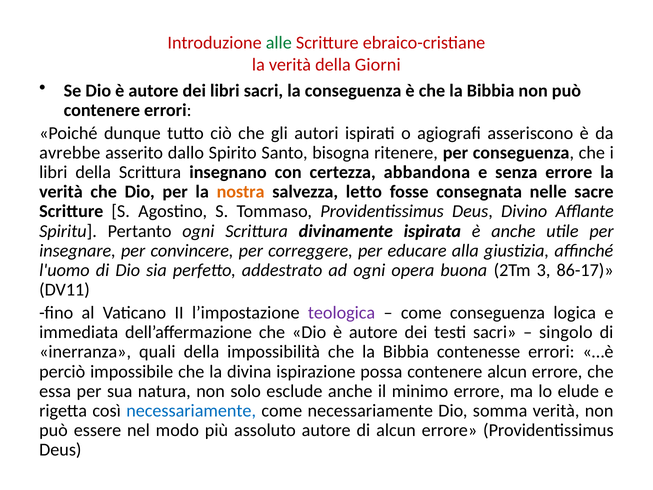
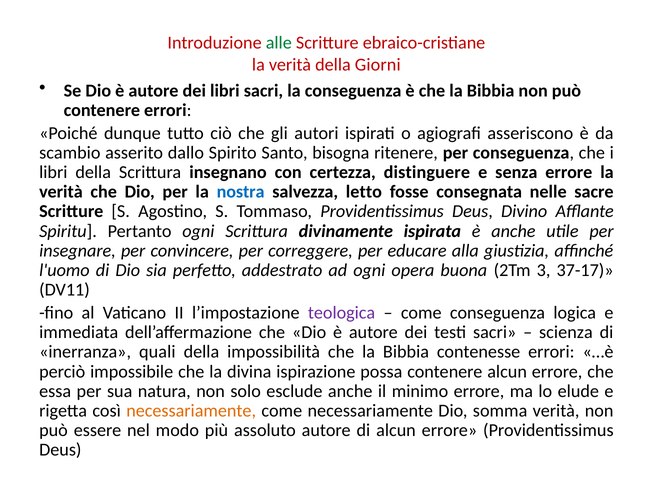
avrebbe: avrebbe -> scambio (70, 153)
abbandona: abbandona -> distinguere (427, 172)
nostra colour: orange -> blue (241, 192)
86-17: 86-17 -> 37-17 (585, 270)
singolo: singolo -> scienza (566, 332)
necessariamente colour: blue -> orange (191, 411)
